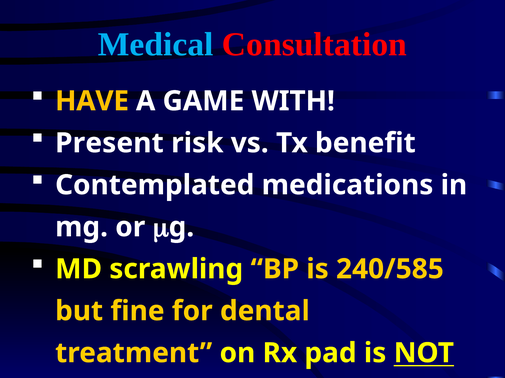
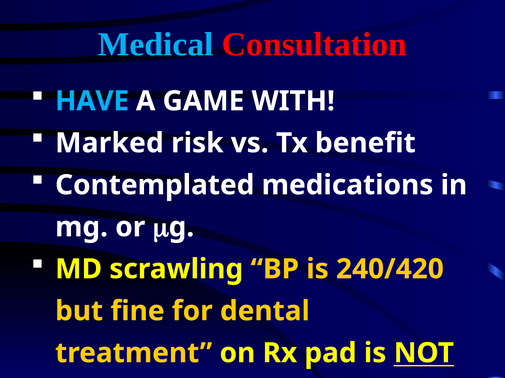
HAVE colour: yellow -> light blue (92, 101)
Present: Present -> Marked (109, 143)
240/585: 240/585 -> 240/420 (390, 270)
